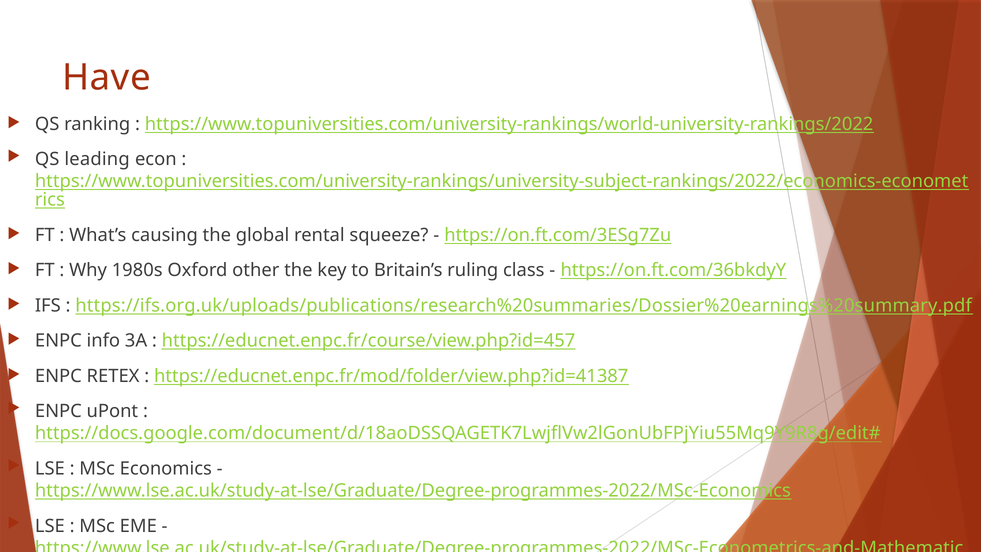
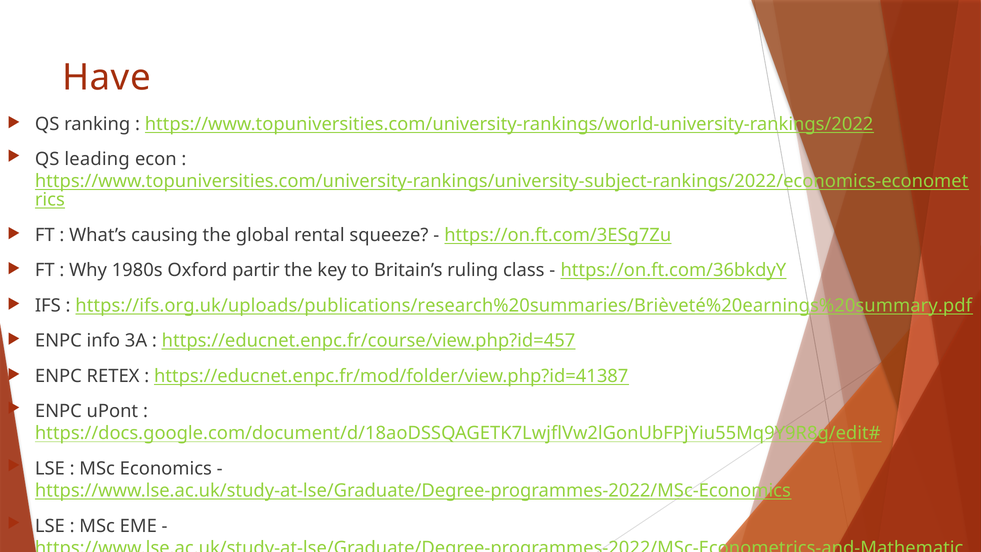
other: other -> partir (256, 270)
https://ifs.org.uk/uploads/publications/research%20summaries/Dossier%20earnings%20summary.pdf: https://ifs.org.uk/uploads/publications/research%20summaries/Dossier%20earnings%20summary.pdf -> https://ifs.org.uk/uploads/publications/research%20summaries/Brièveté%20earnings%20summary.pdf (524, 305)
